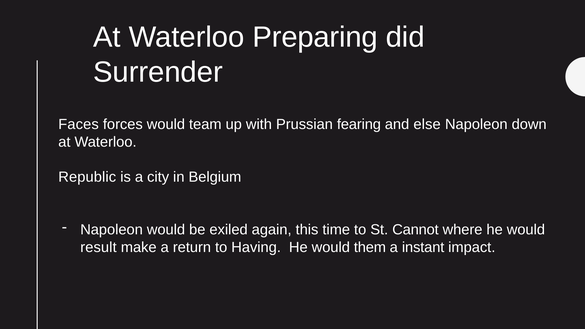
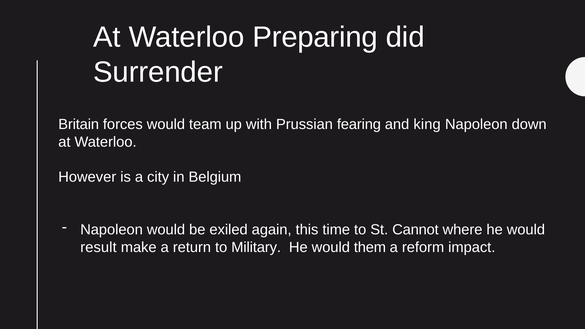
Faces: Faces -> Britain (79, 124)
else: else -> king (427, 124)
Republic: Republic -> However (87, 177)
Having: Having -> Military (256, 247)
instant: instant -> reform (423, 247)
